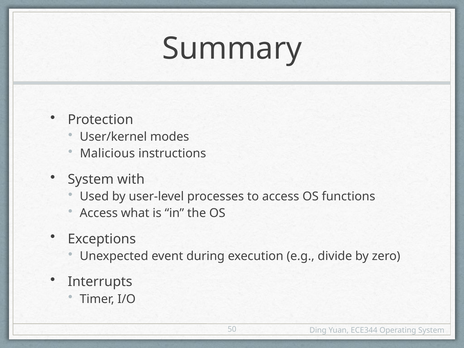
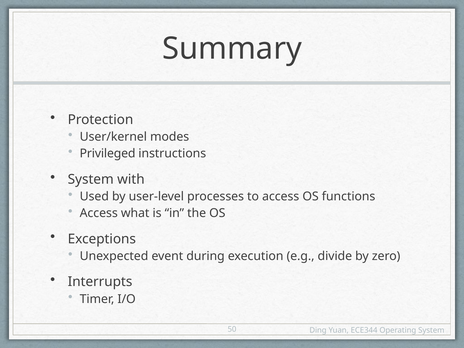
Malicious: Malicious -> Privileged (108, 154)
